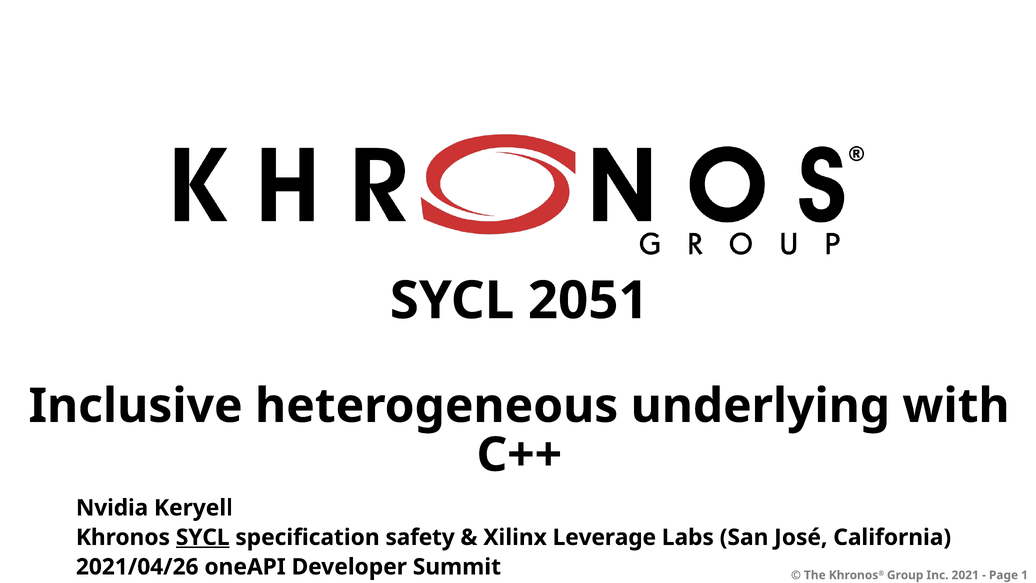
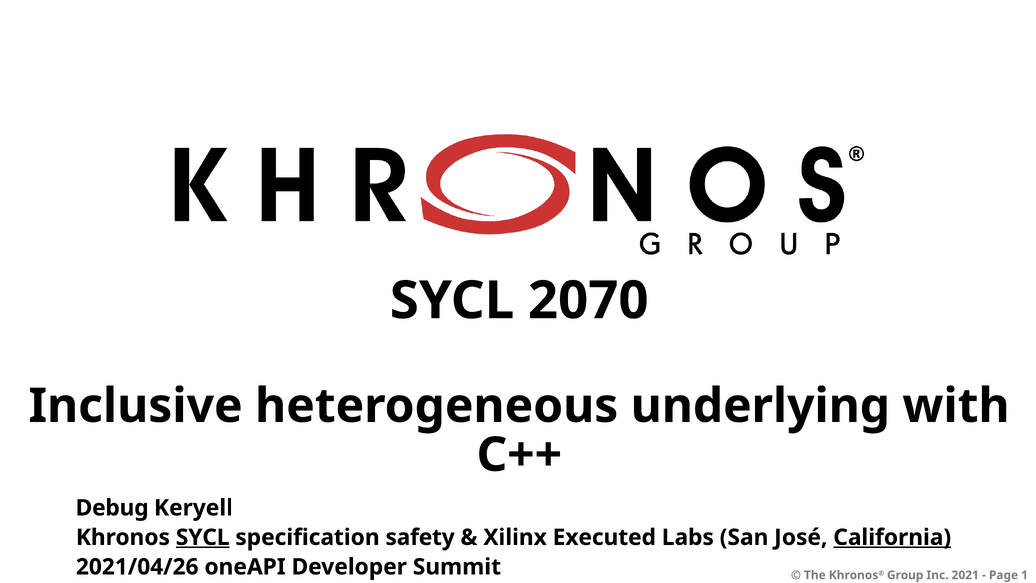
2051: 2051 -> 2070 (588, 301)
Nvidia: Nvidia -> Debug (112, 508)
Leverage: Leverage -> Executed (604, 537)
California underline: none -> present (892, 537)
